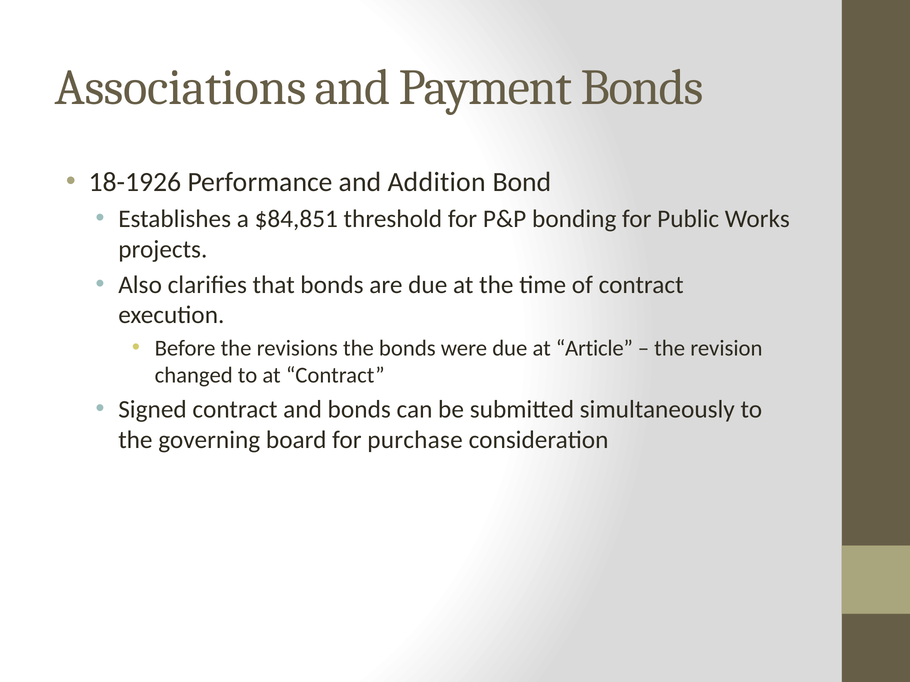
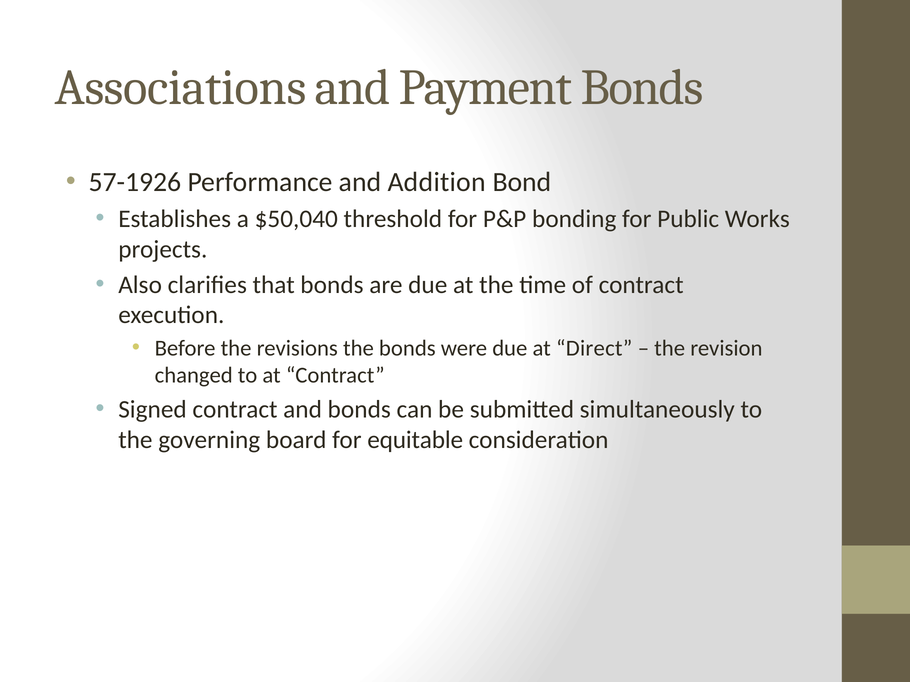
18-1926: 18-1926 -> 57-1926 (135, 182)
$84,851: $84,851 -> $50,040 (296, 219)
Article: Article -> Direct (594, 348)
purchase: purchase -> equitable (415, 440)
